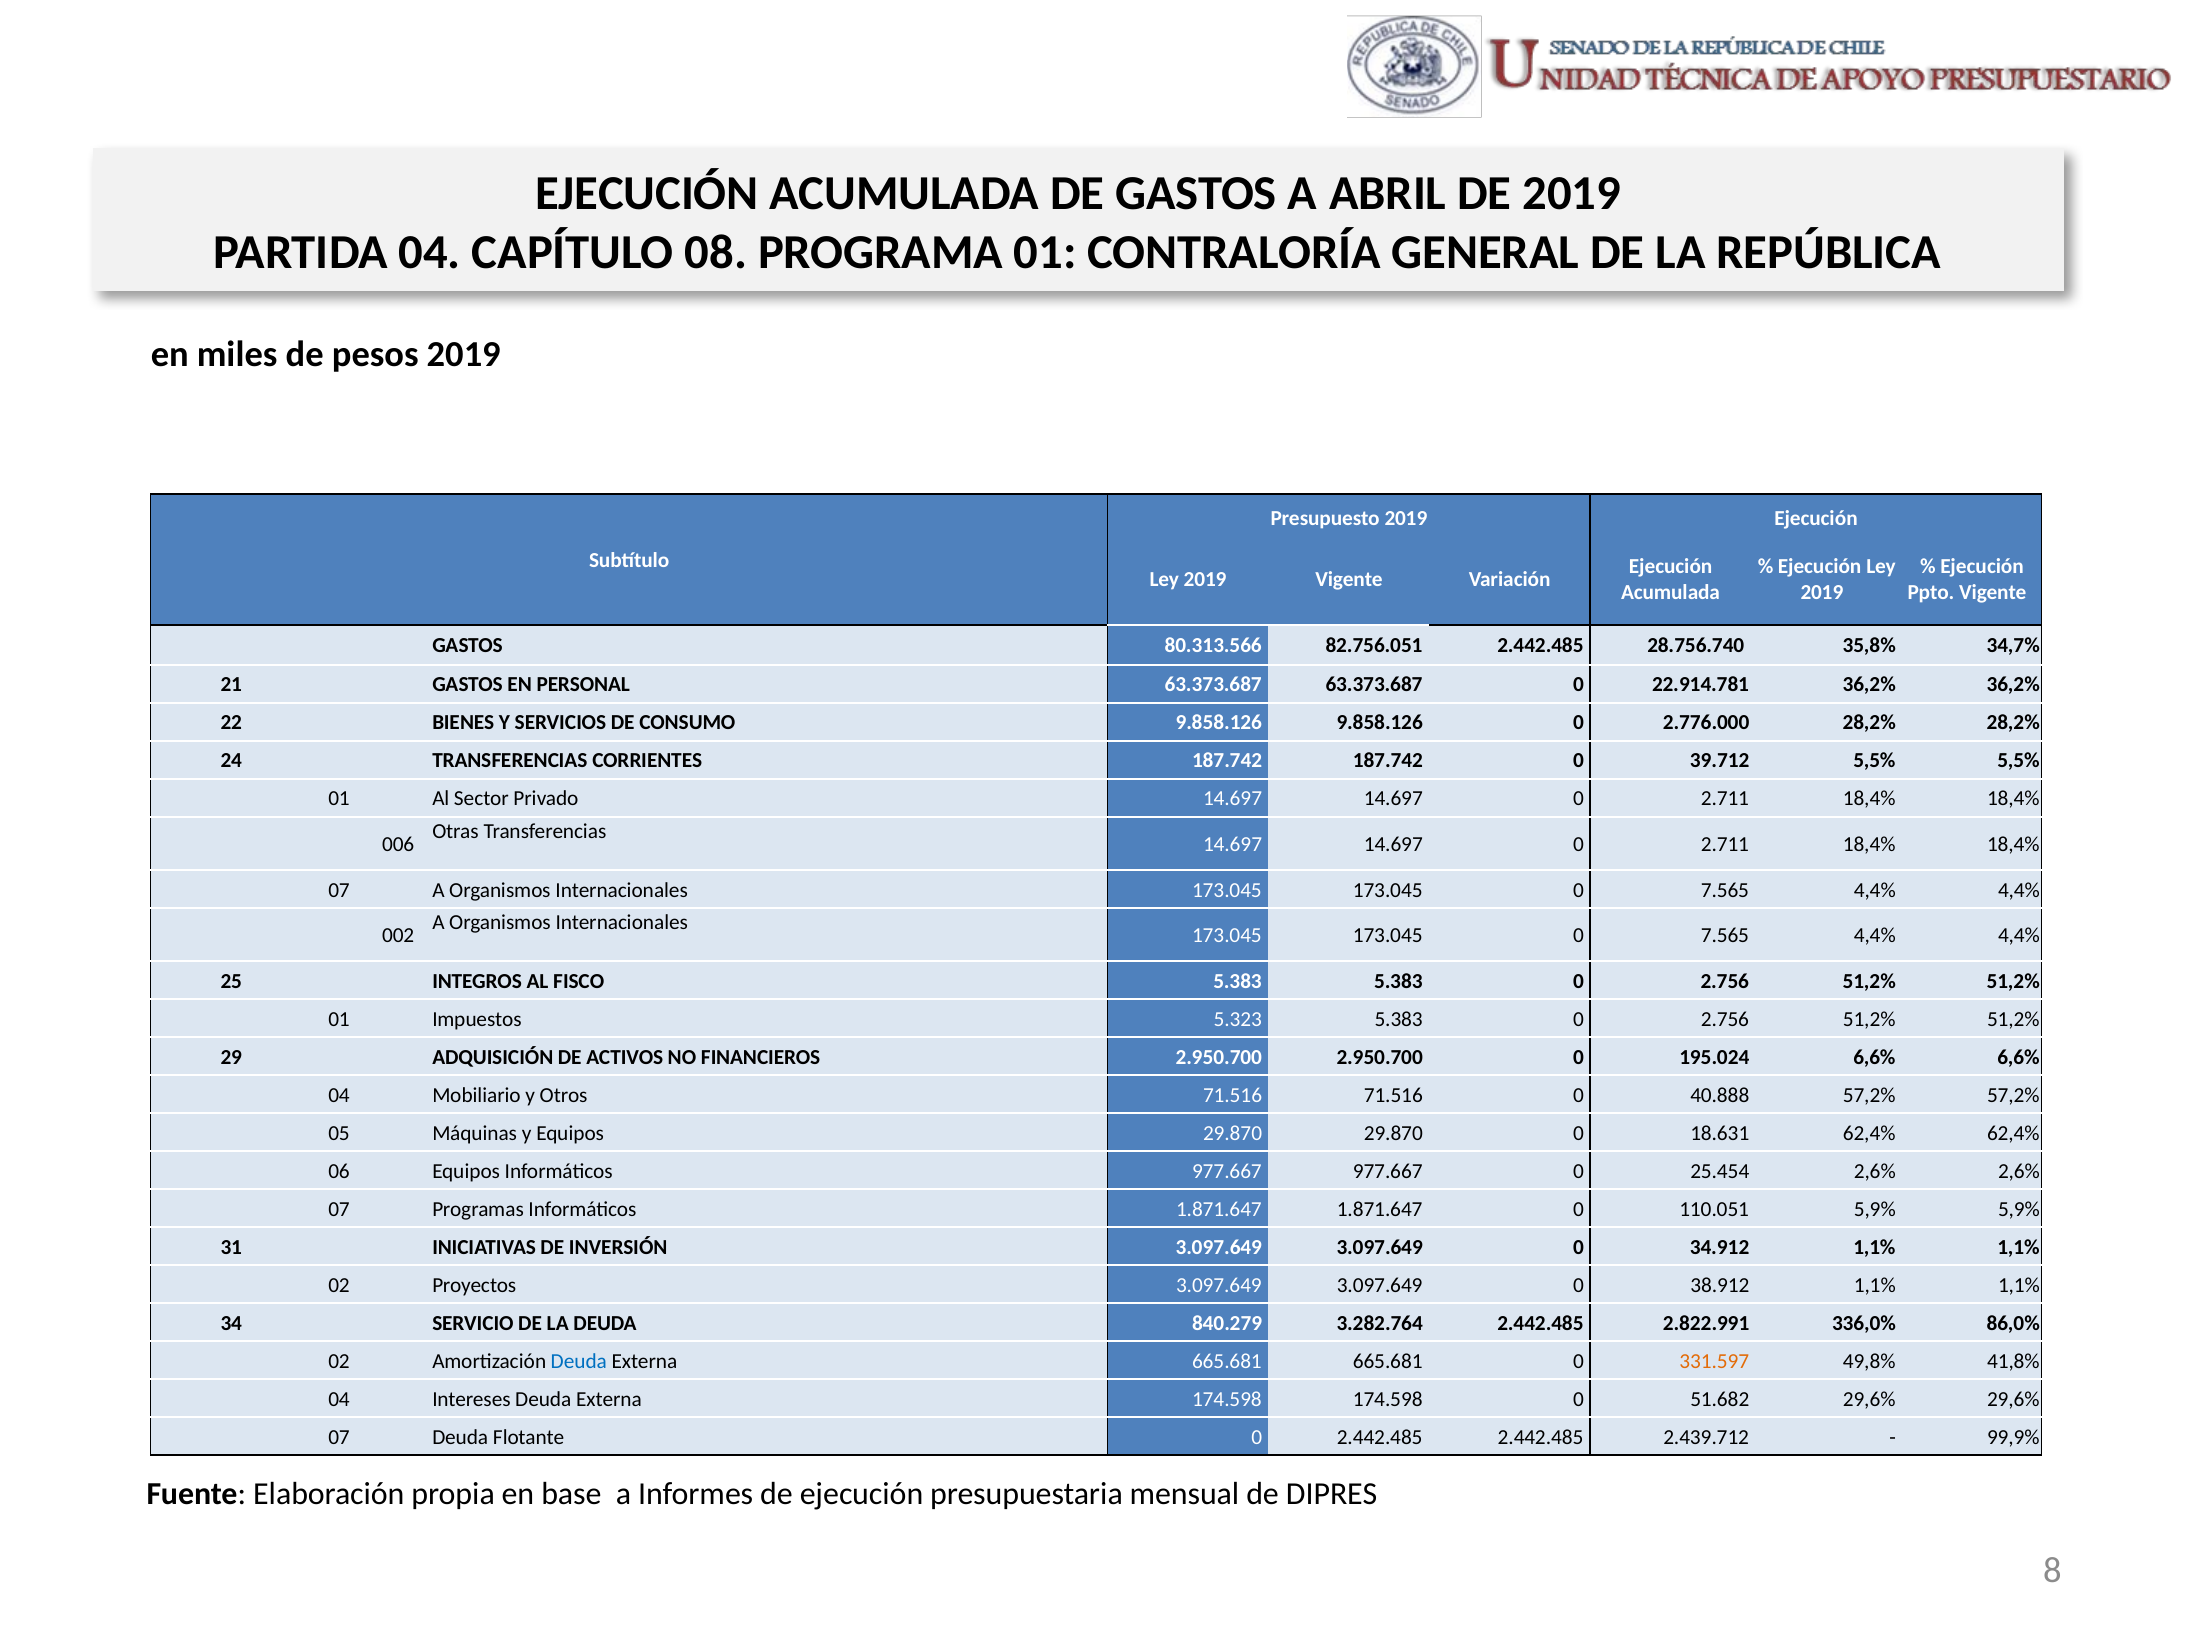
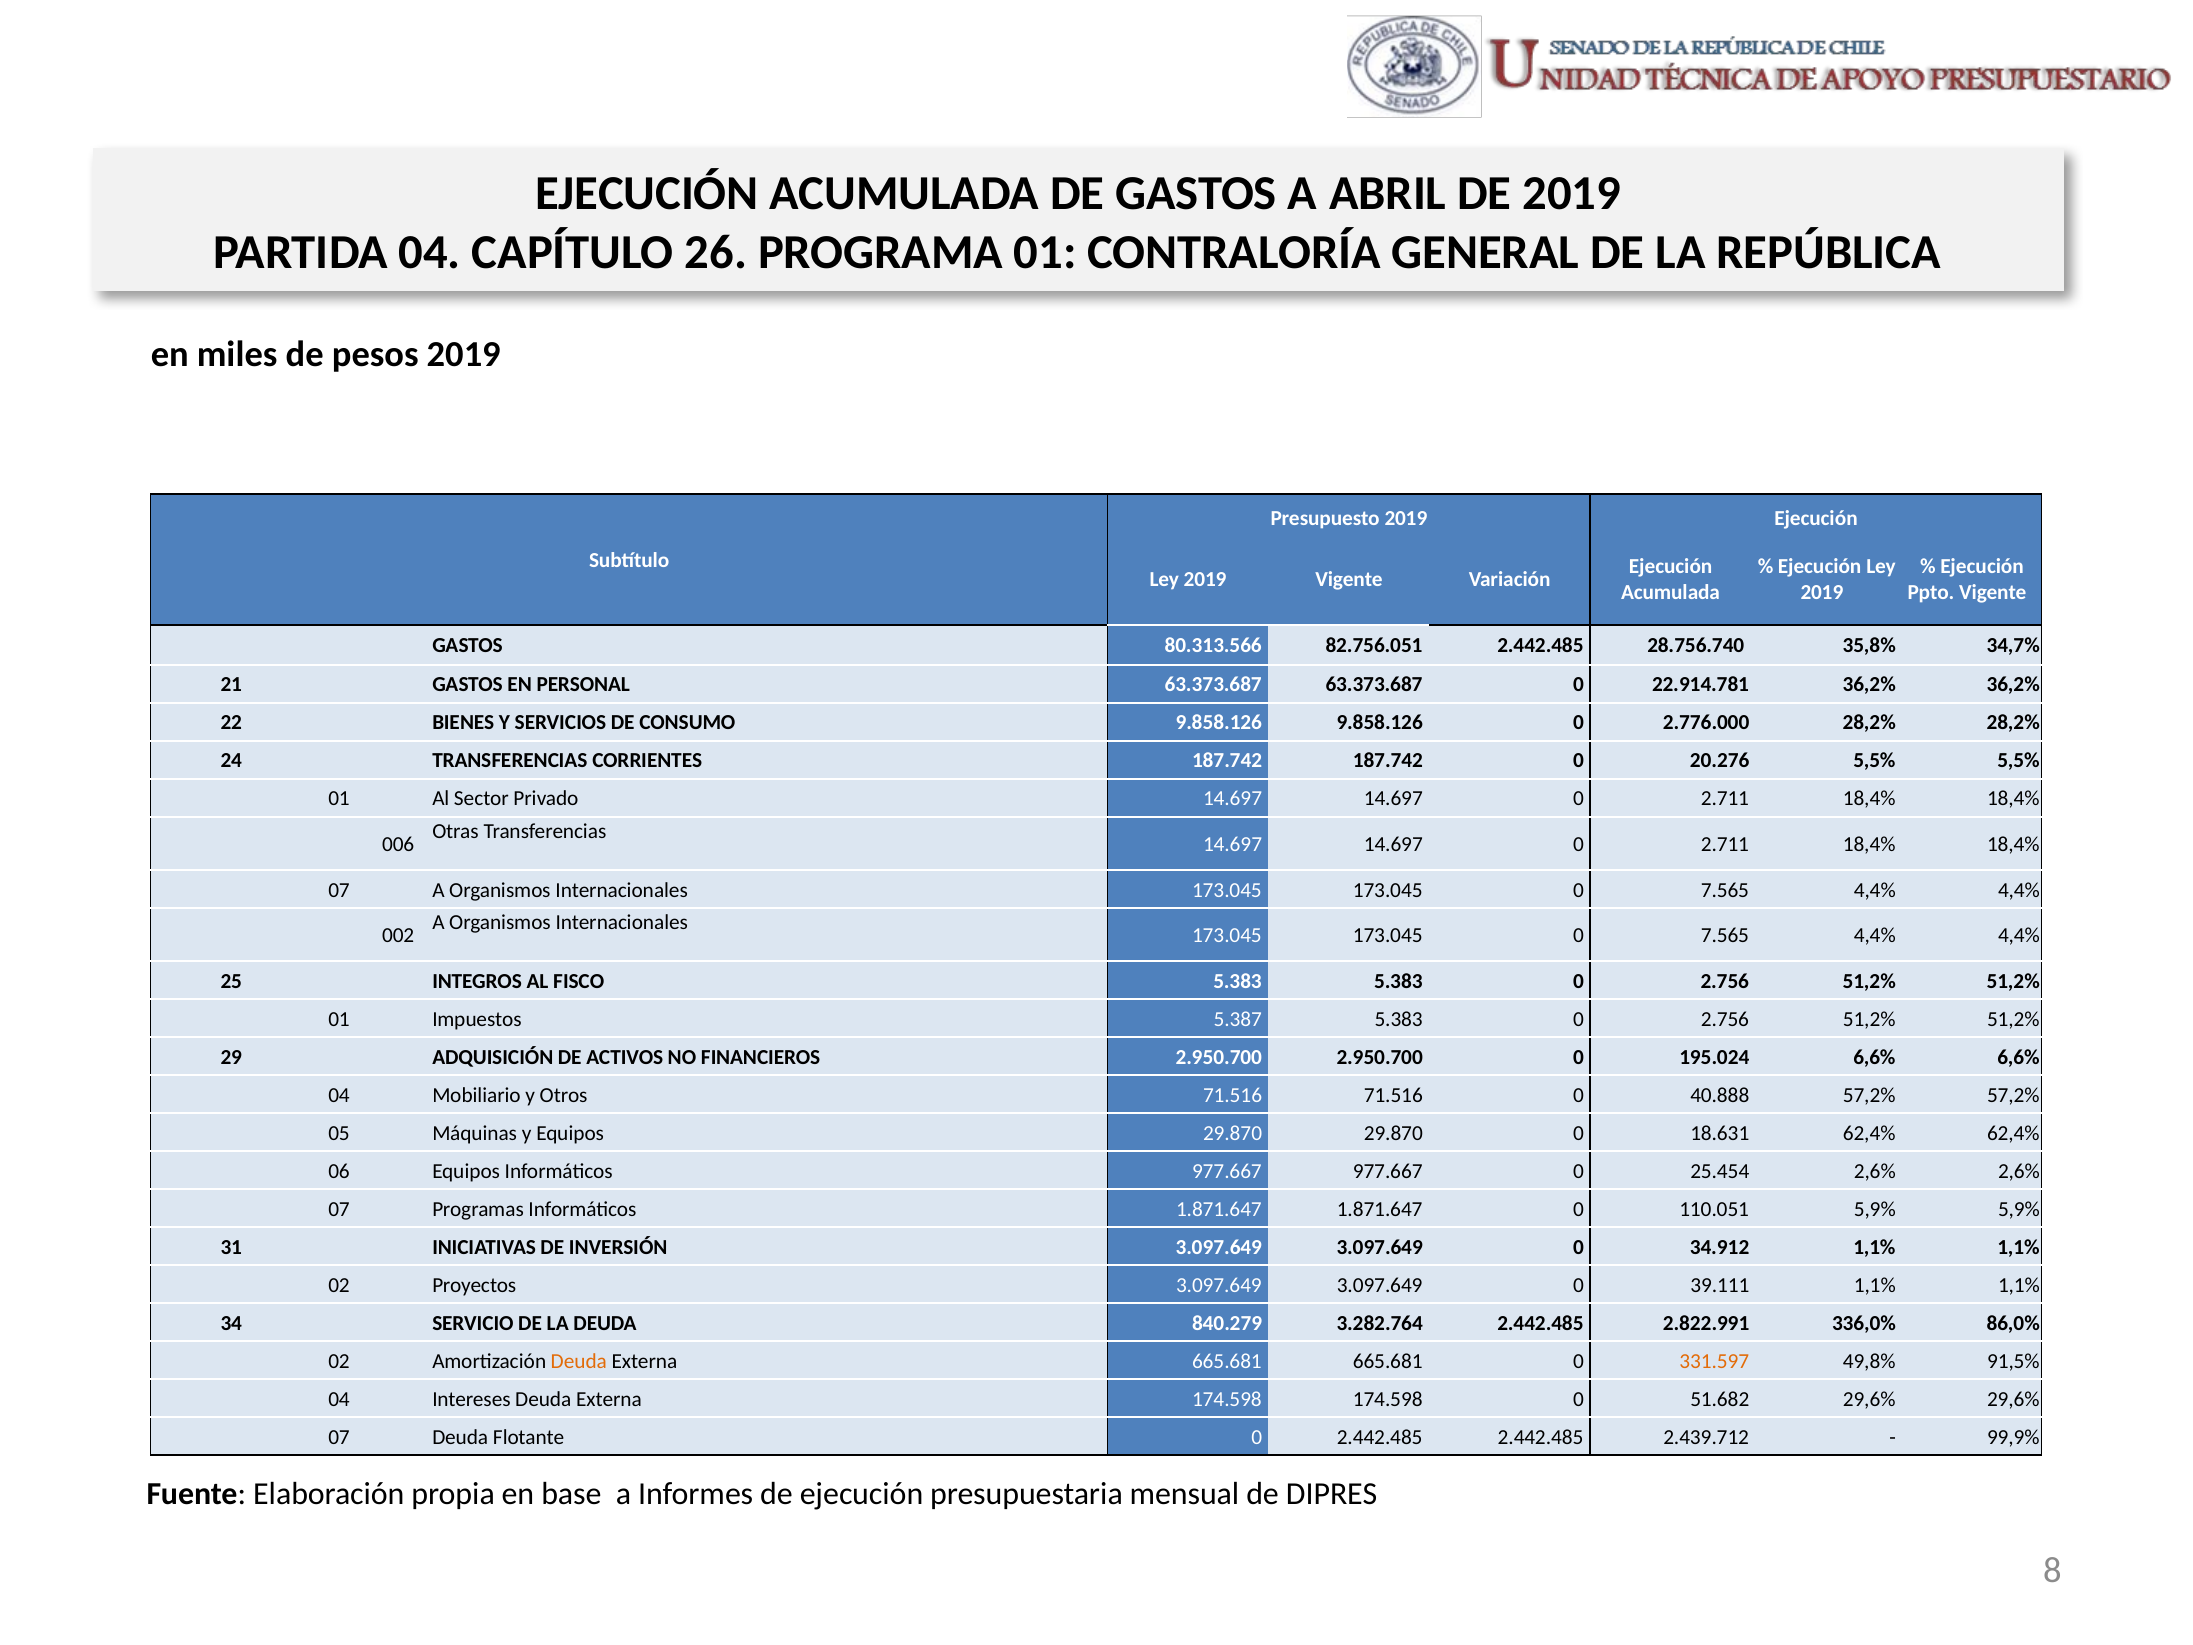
08: 08 -> 26 (716, 252)
39.712: 39.712 -> 20.276 (1720, 761)
5.323: 5.323 -> 5.387 (1238, 1019)
38.912: 38.912 -> 39.111 (1720, 1285)
Deuda colour: blue -> orange (579, 1361)
41,8%: 41,8% -> 91,5% (2013, 1361)
